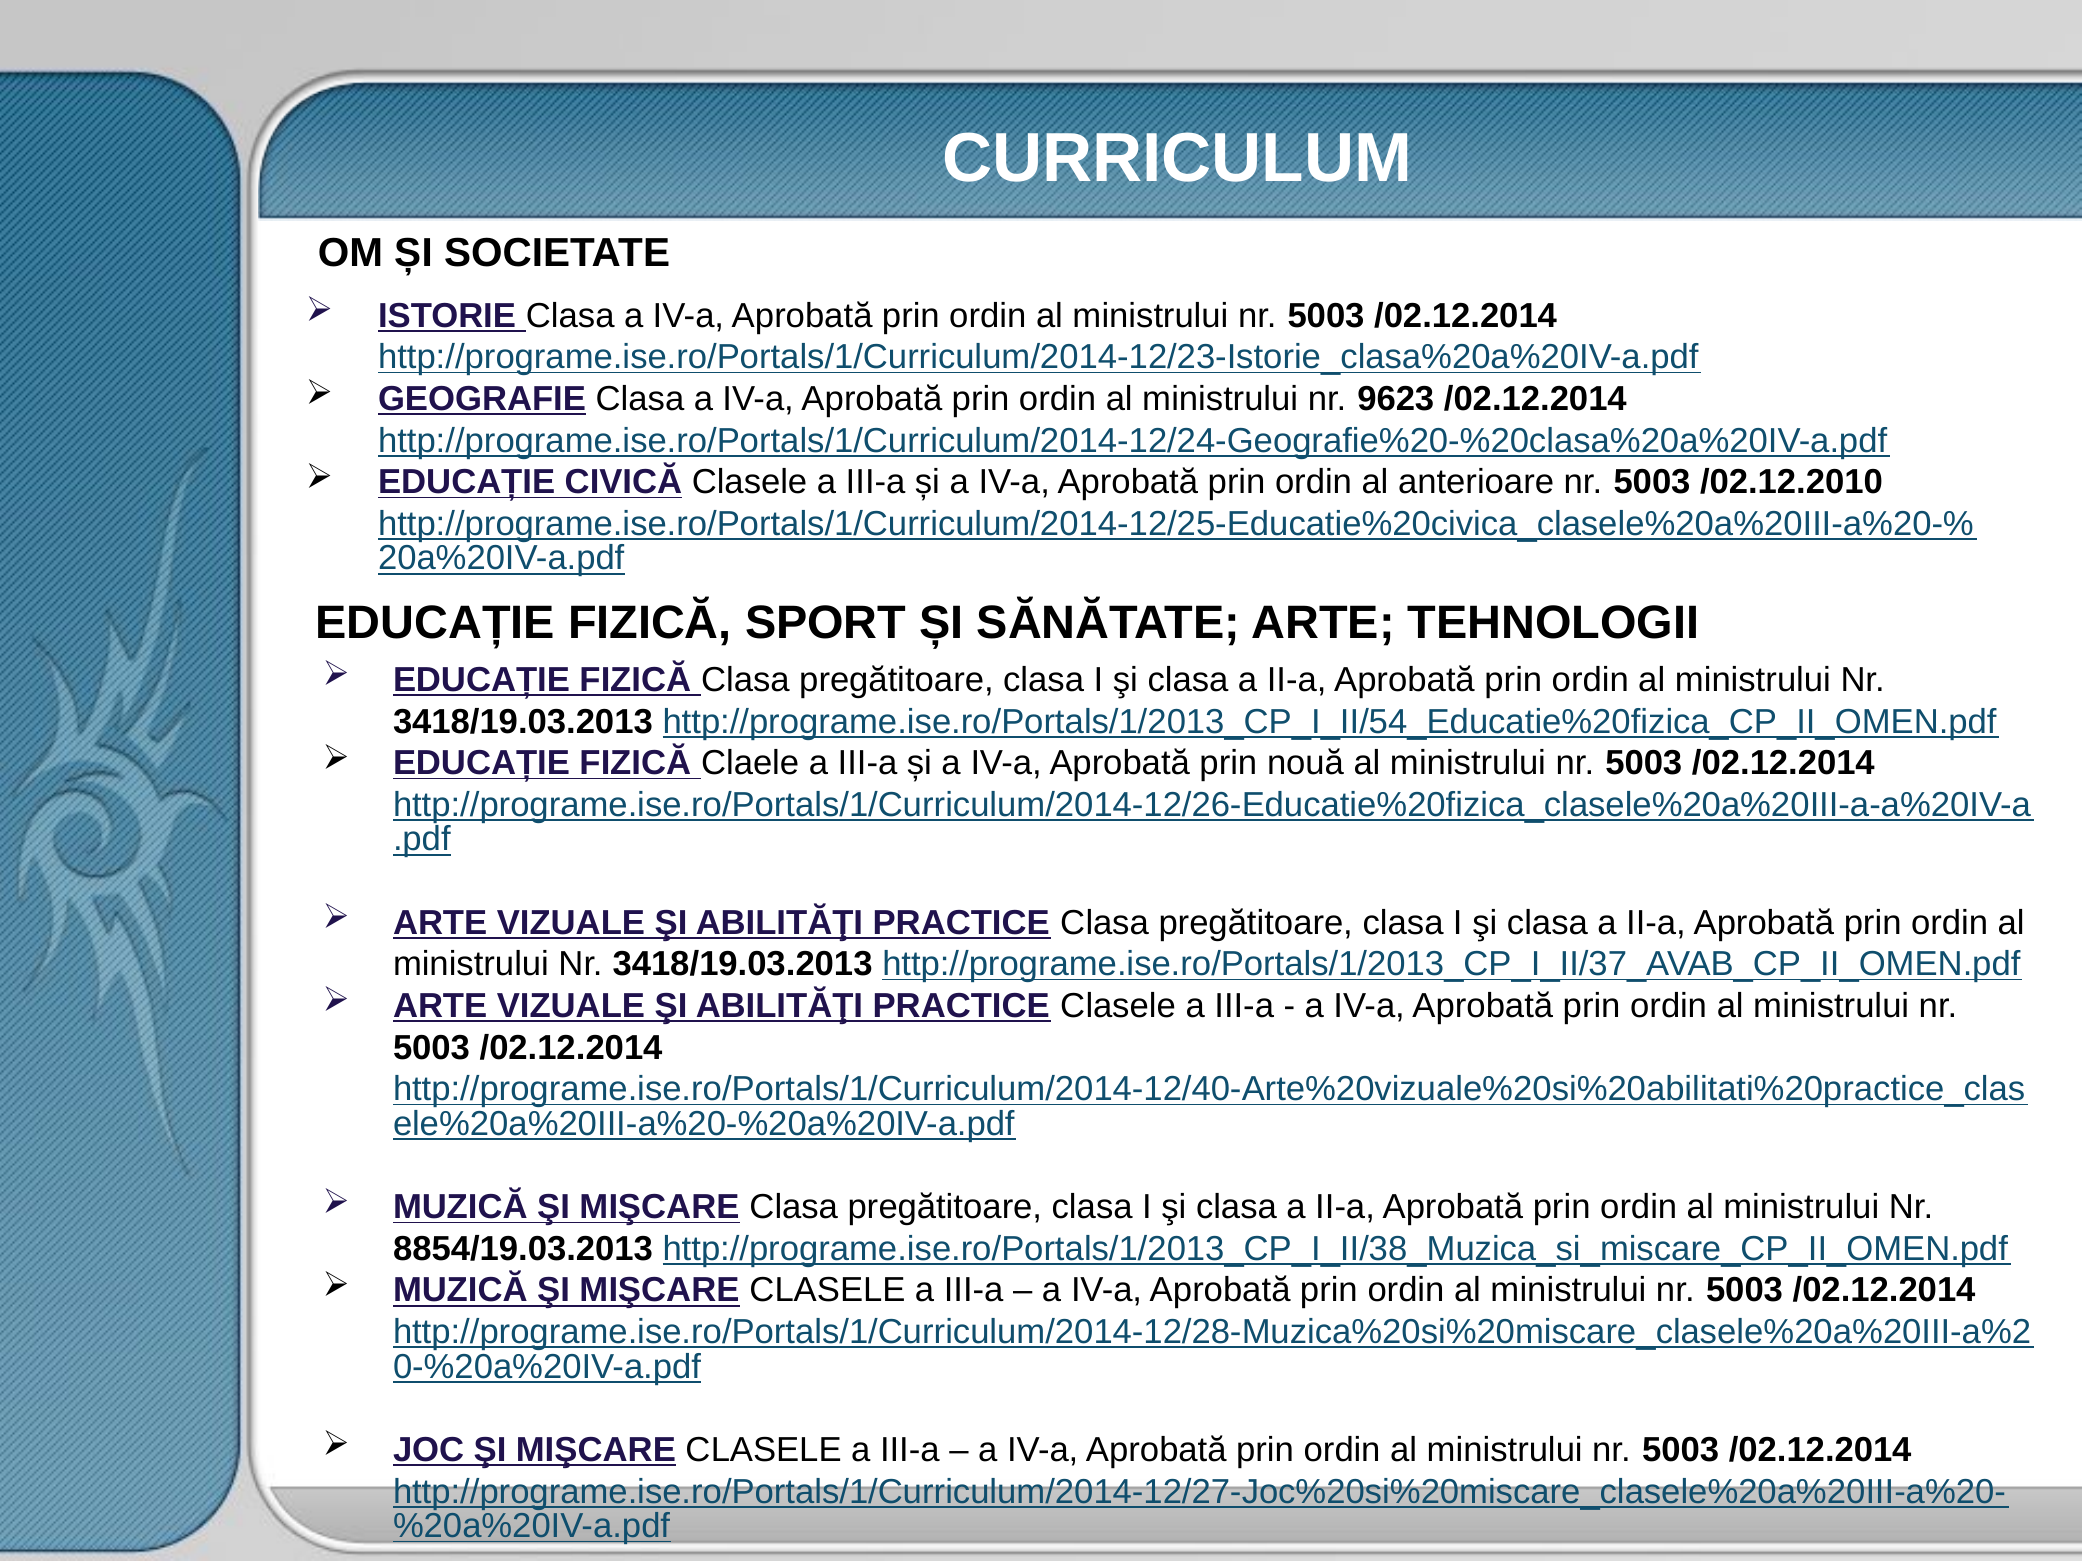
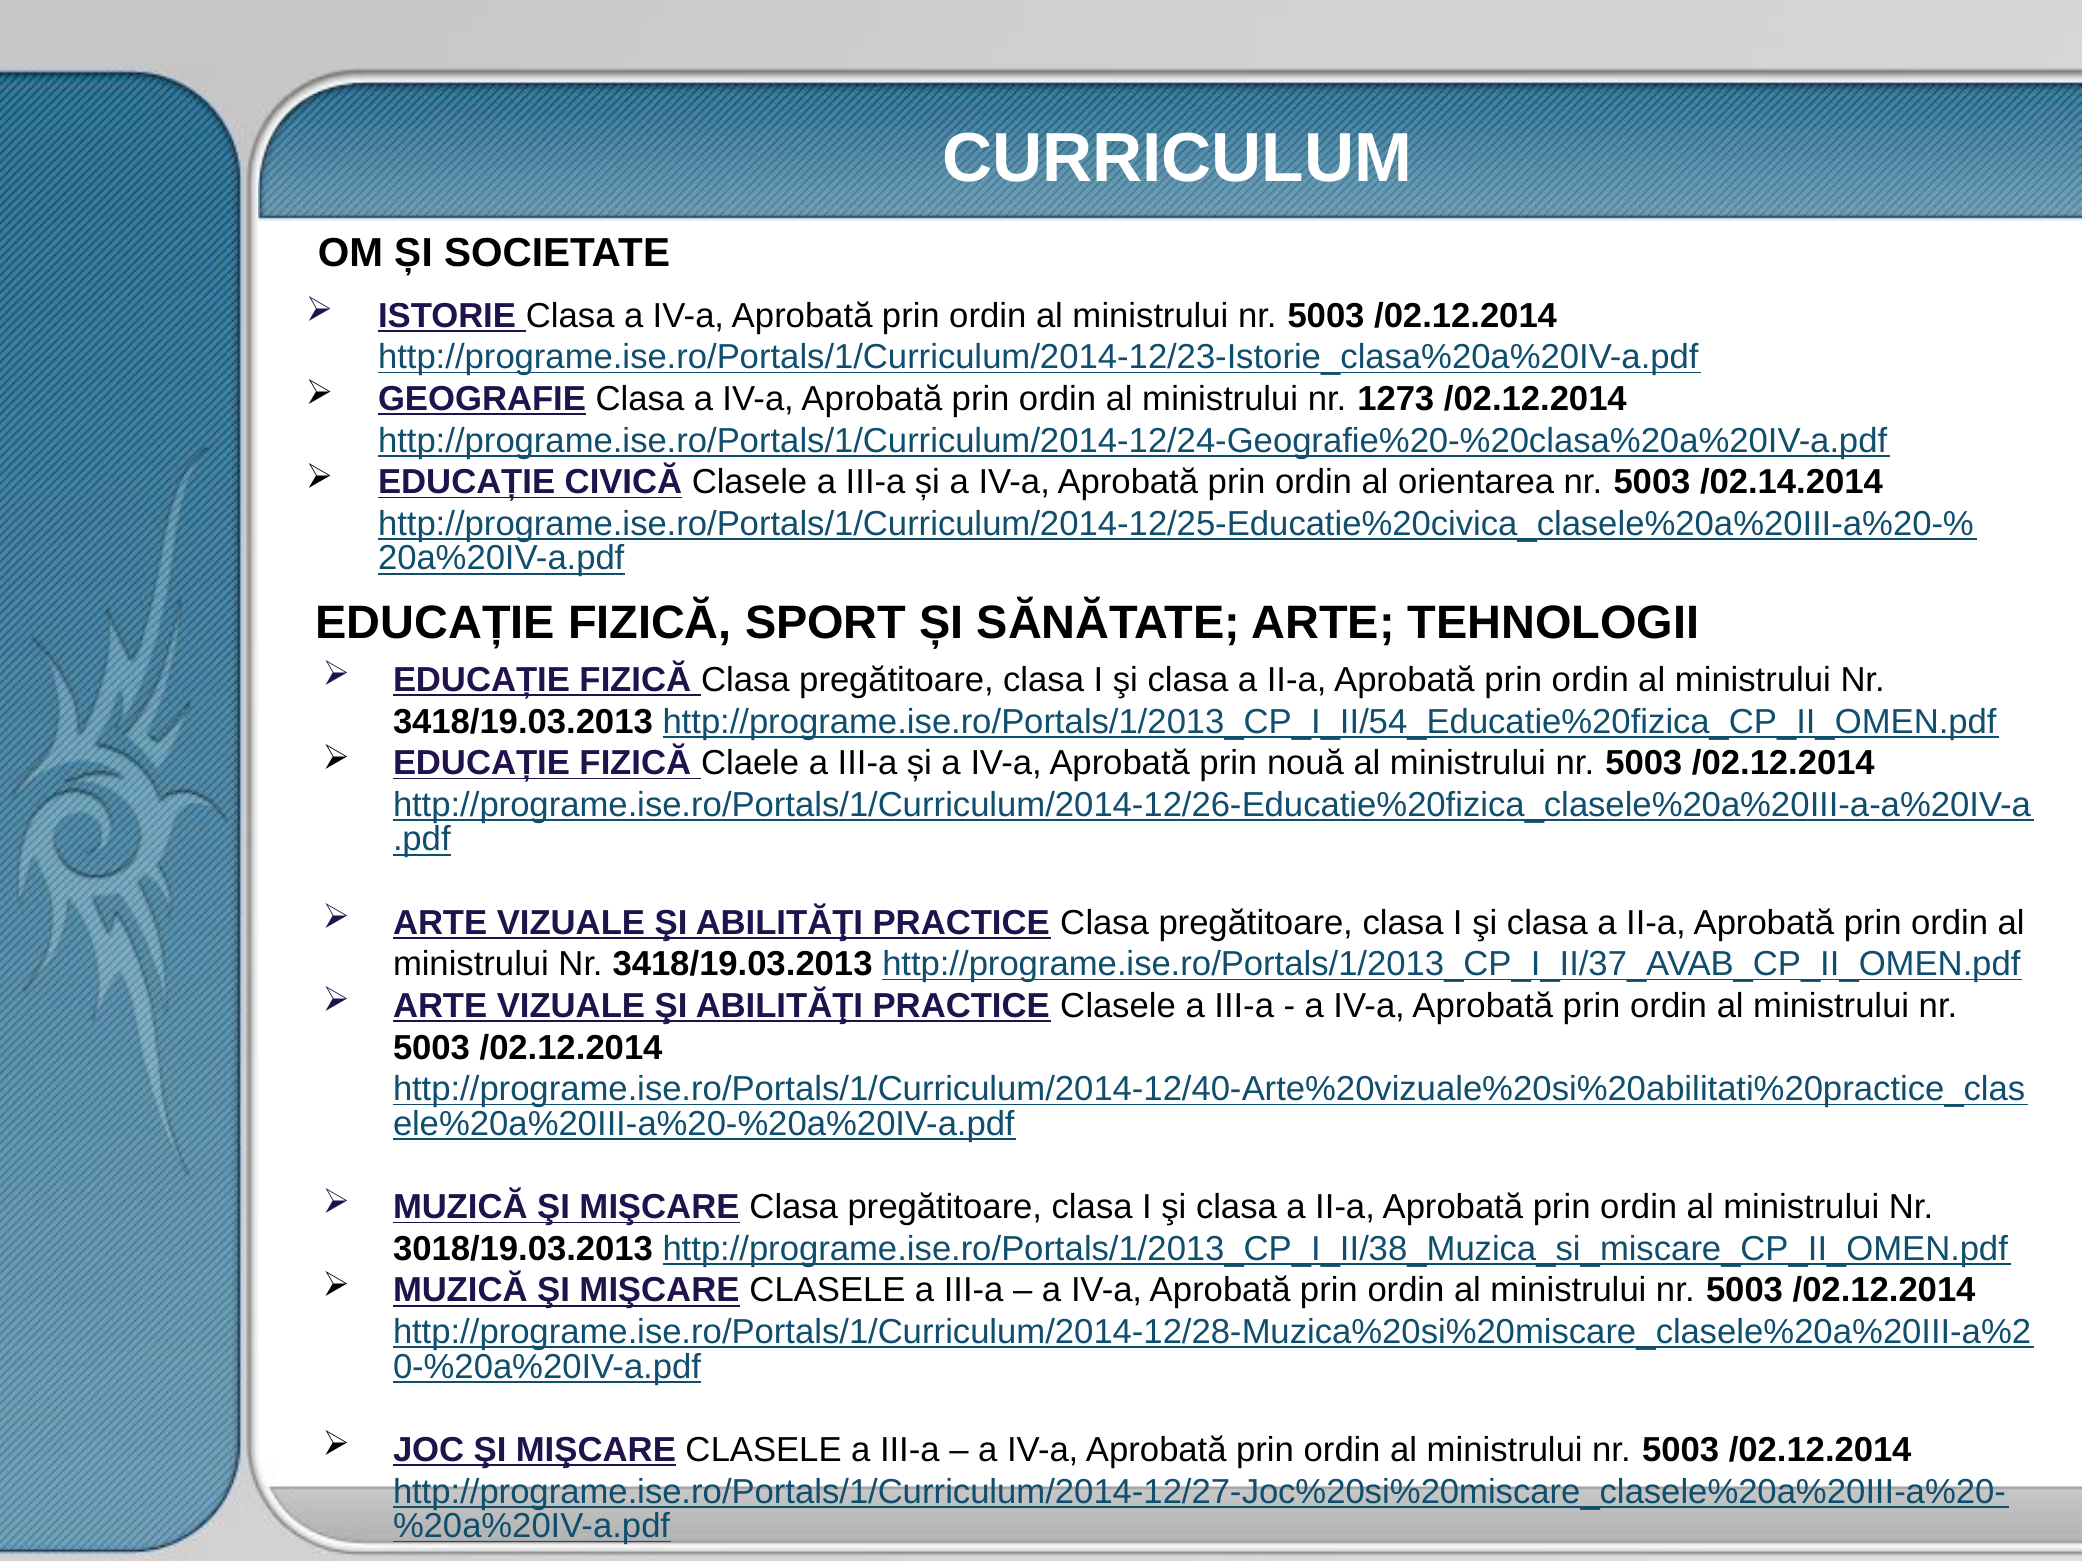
9623: 9623 -> 1273 (1396, 399)
anterioare: anterioare -> orientarea (1476, 482)
/02.12.2010: /02.12.2010 -> /02.14.2014 (1791, 482)
8854/19.03.2013: 8854/19.03.2013 -> 3018/19.03.2013 (523, 1249)
